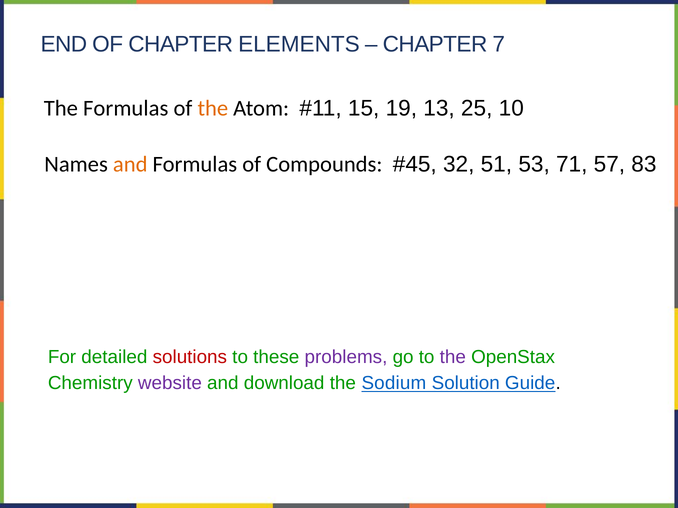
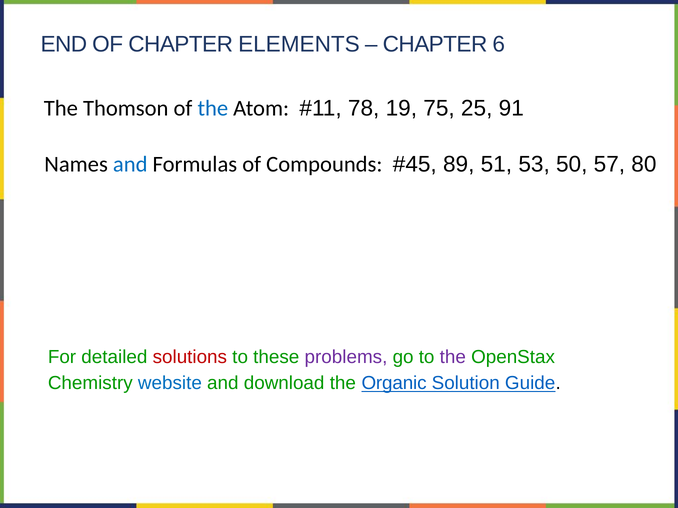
7: 7 -> 6 (499, 44)
The Formulas: Formulas -> Thomson (126, 108)
the colour: orange -> blue (213, 108)
15: 15 -> 78 (364, 108)
13: 13 -> 75 (439, 108)
10: 10 -> 91 (511, 108)
and colour: orange -> blue (130, 165)
32: 32 -> 89 (459, 165)
71: 71 -> 50 (572, 165)
83: 83 -> 80 (644, 165)
website colour: purple -> blue (170, 384)
Sodium: Sodium -> Organic (394, 384)
